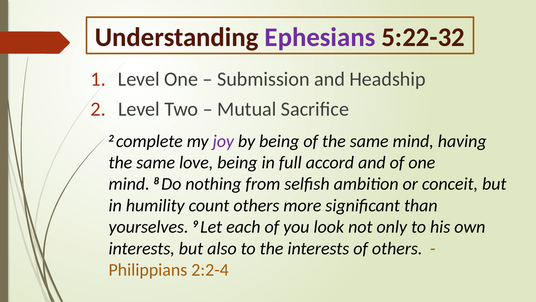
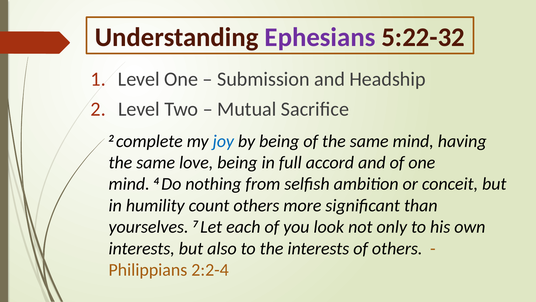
joy colour: purple -> blue (223, 141)
8: 8 -> 4 (156, 181)
9: 9 -> 7 (195, 224)
